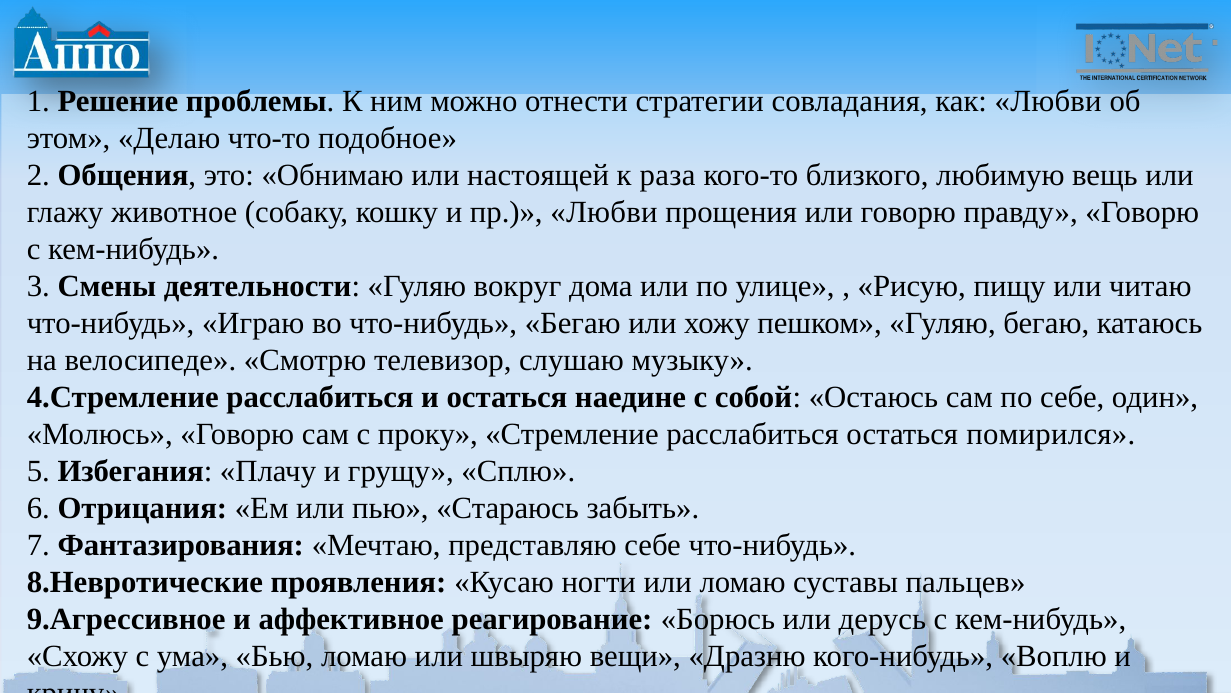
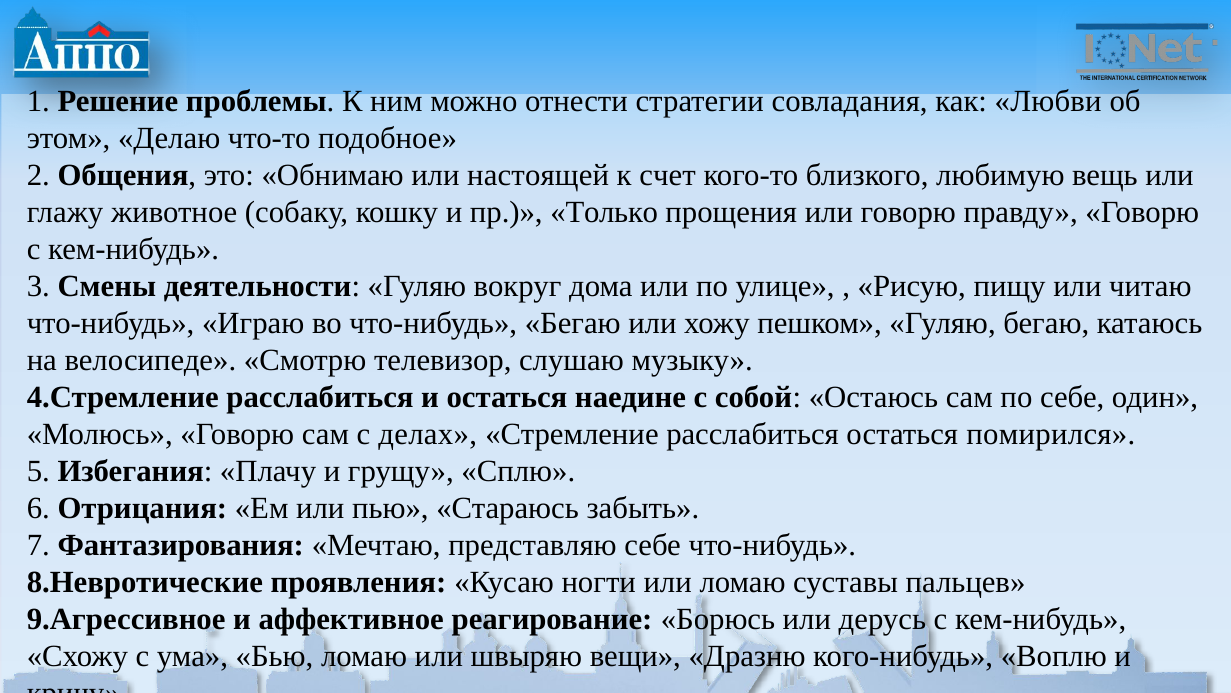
раза: раза -> счет (668, 175)
пр Любви: Любви -> Только (604, 212)
проку: проку -> делах (428, 434)
